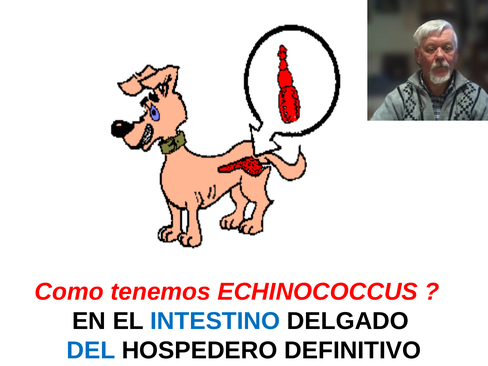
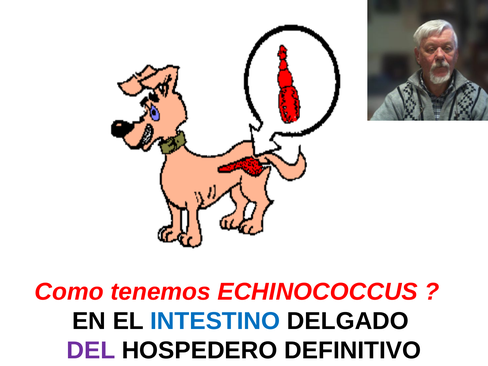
DEL colour: blue -> purple (91, 350)
